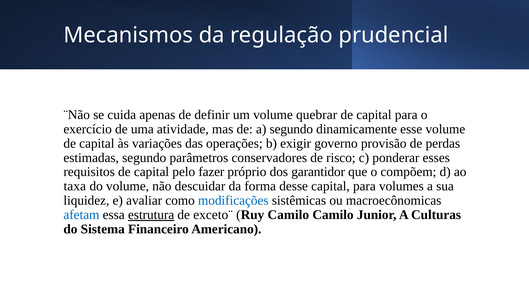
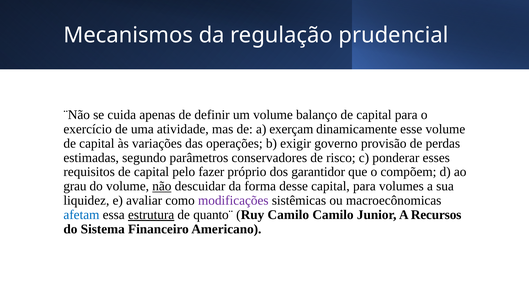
quebrar: quebrar -> balanço (317, 115)
a segundo: segundo -> exerçam (291, 129)
taxa: taxa -> grau (75, 186)
não underline: none -> present (162, 186)
modificações colour: blue -> purple (233, 200)
exceto¨: exceto¨ -> quanto¨ (213, 215)
Culturas: Culturas -> Recursos (436, 215)
